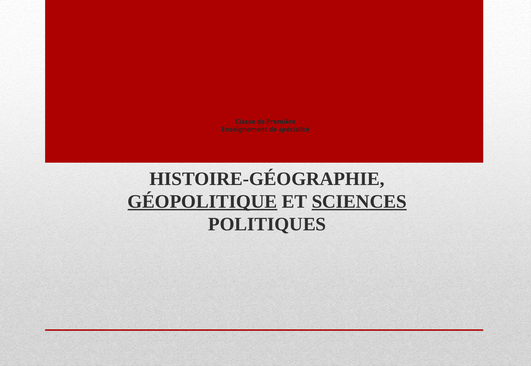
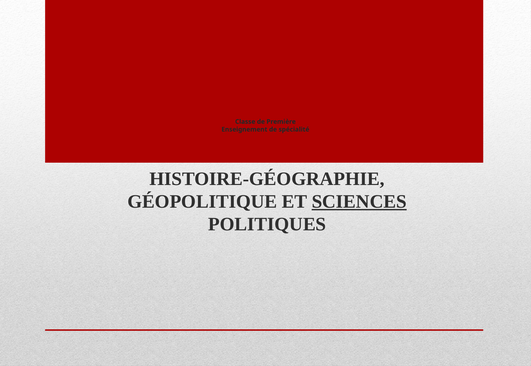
GÉOPOLITIQUE underline: present -> none (202, 202)
